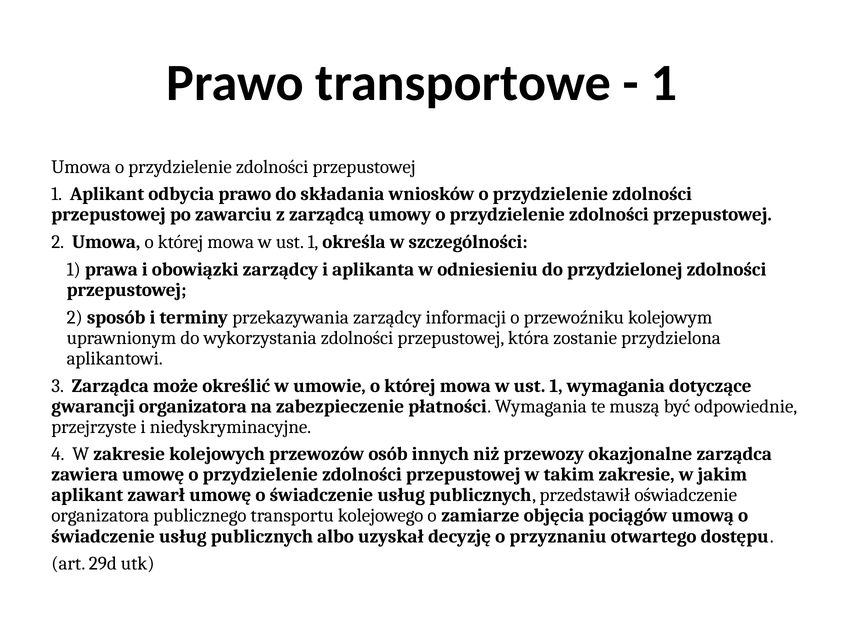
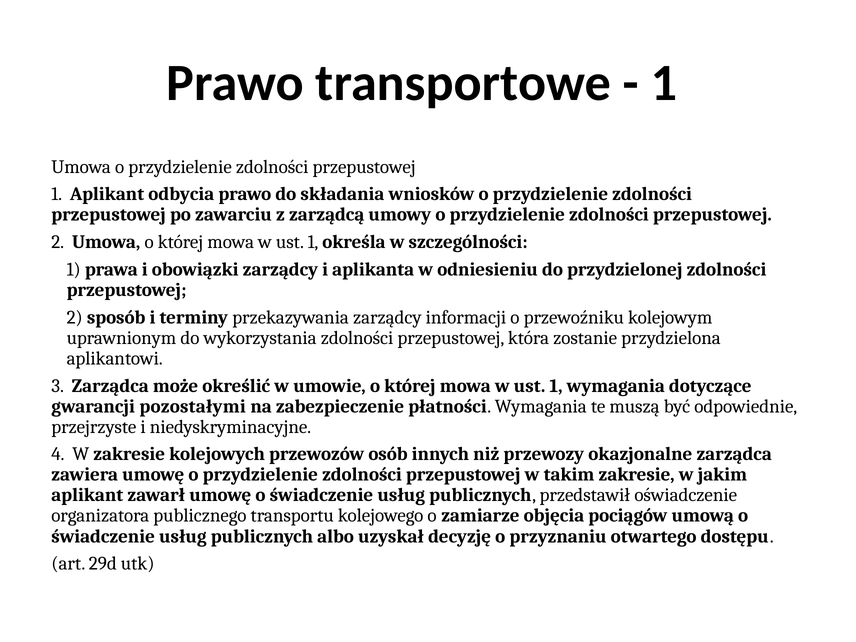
gwarancji organizatora: organizatora -> pozostałymi (193, 406)
